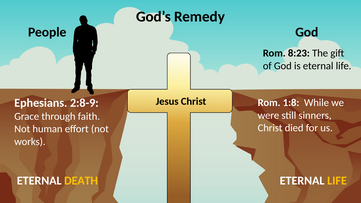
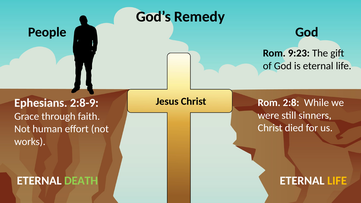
8:23: 8:23 -> 9:23 (299, 53)
1:8: 1:8 -> 2:8 (291, 103)
DEATH colour: yellow -> light green (81, 181)
